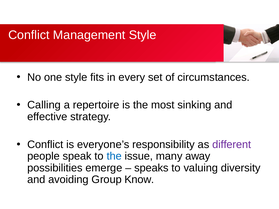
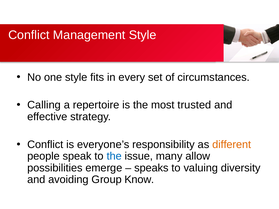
sinking: sinking -> trusted (194, 105)
different colour: purple -> orange (232, 145)
away: away -> allow (198, 156)
